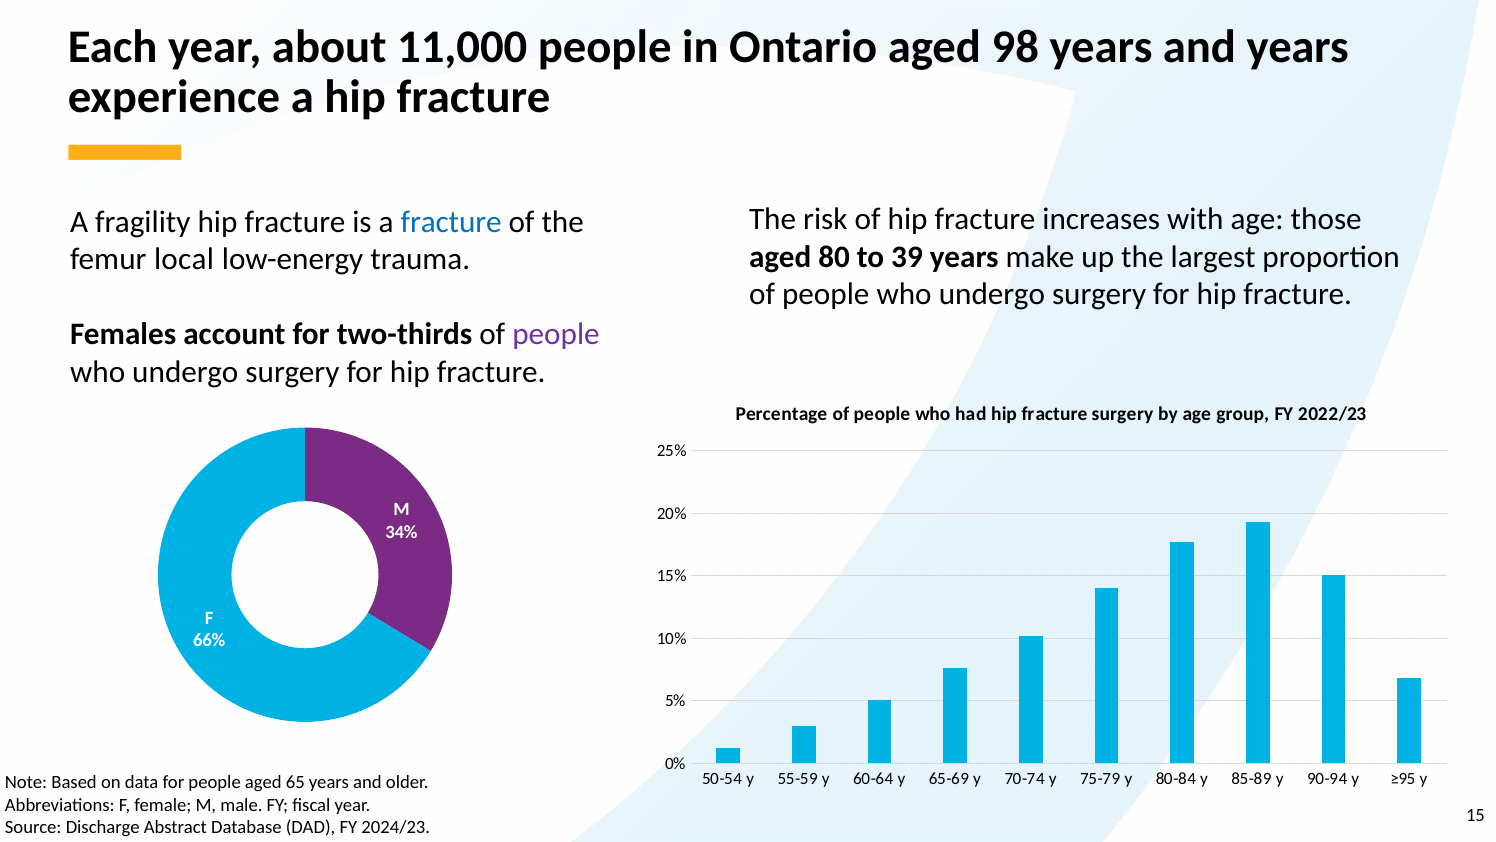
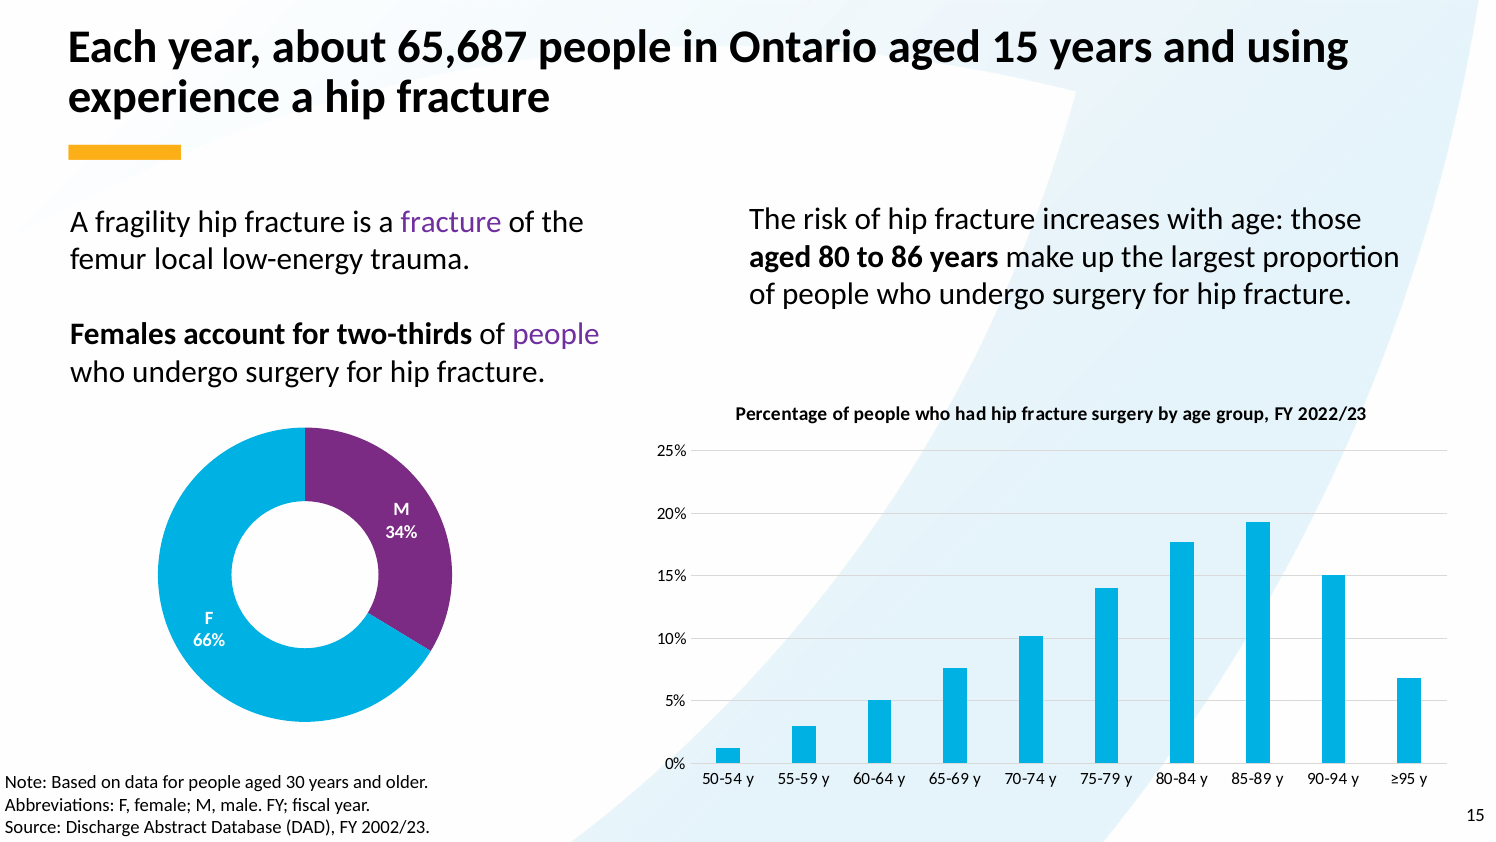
11,000: 11,000 -> 65,687 (462, 47)
aged 98: 98 -> 15 (1015, 47)
and years: years -> using (1298, 47)
fracture colour: blue -> purple (451, 222)
39: 39 -> 86 (907, 257)
65: 65 -> 30 (295, 782)
2024/23: 2024/23 -> 2002/23 (396, 827)
